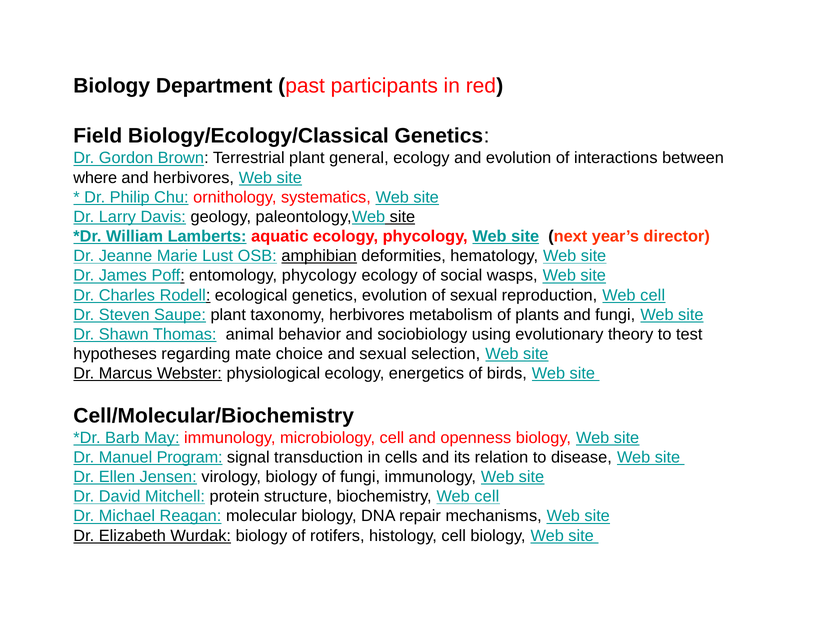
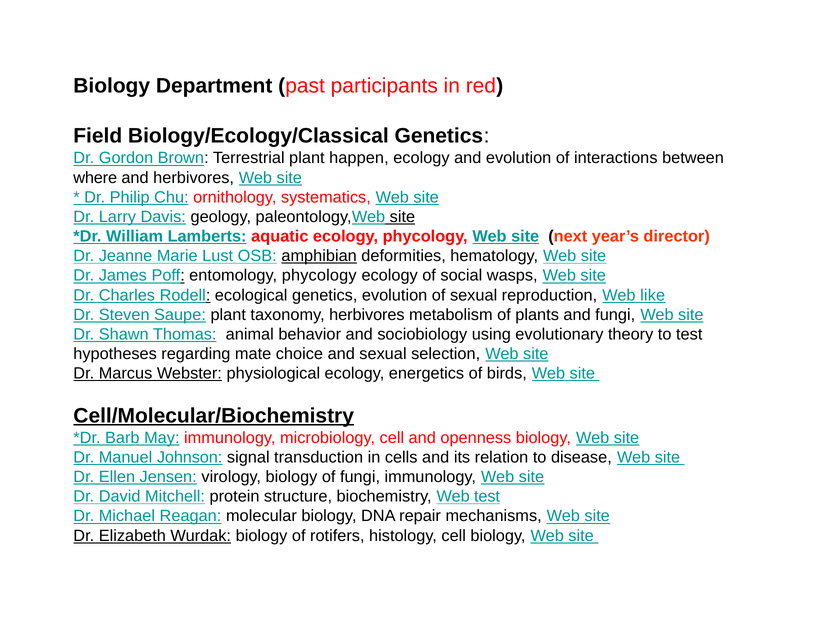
general: general -> happen (359, 158)
reproduction Web cell: cell -> like (653, 295)
Cell/Molecular/Biochemistry underline: none -> present (214, 416)
Program: Program -> Johnson (190, 458)
biochemistry Web cell: cell -> test (487, 497)
